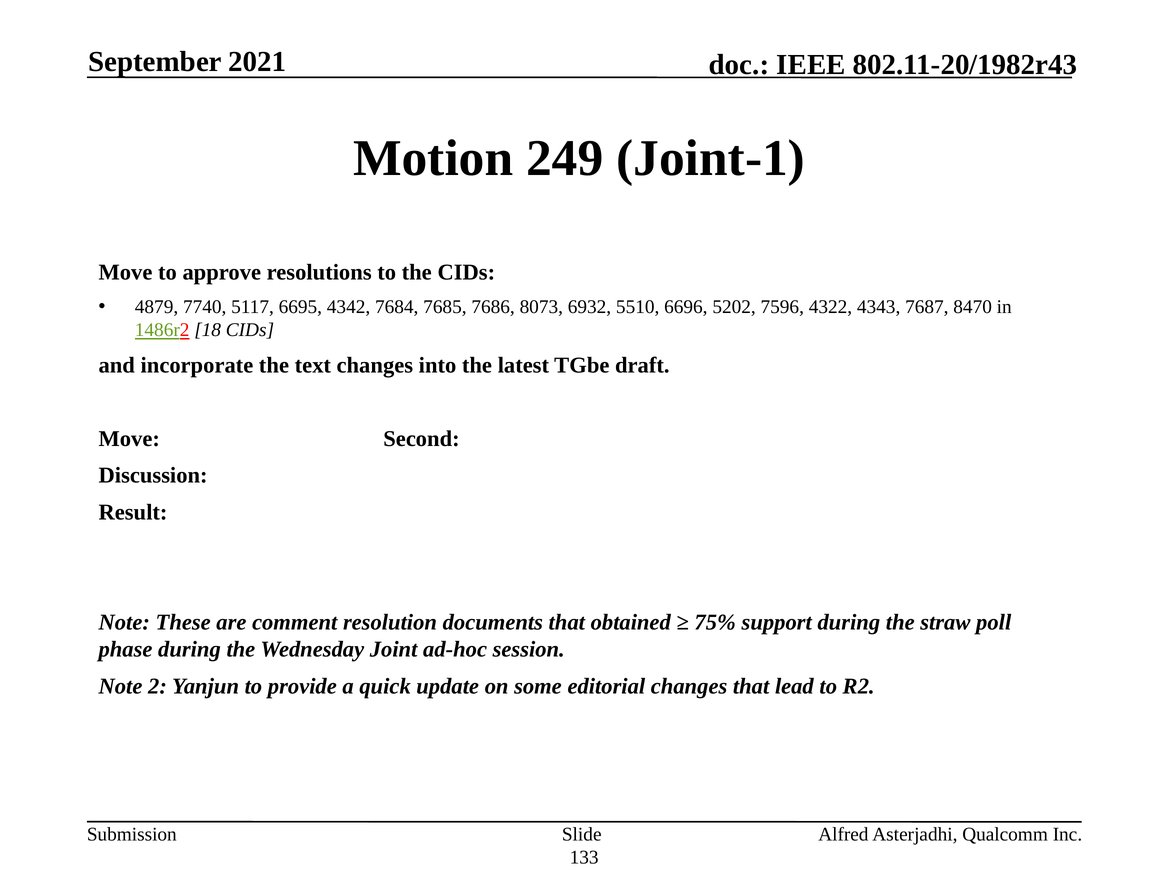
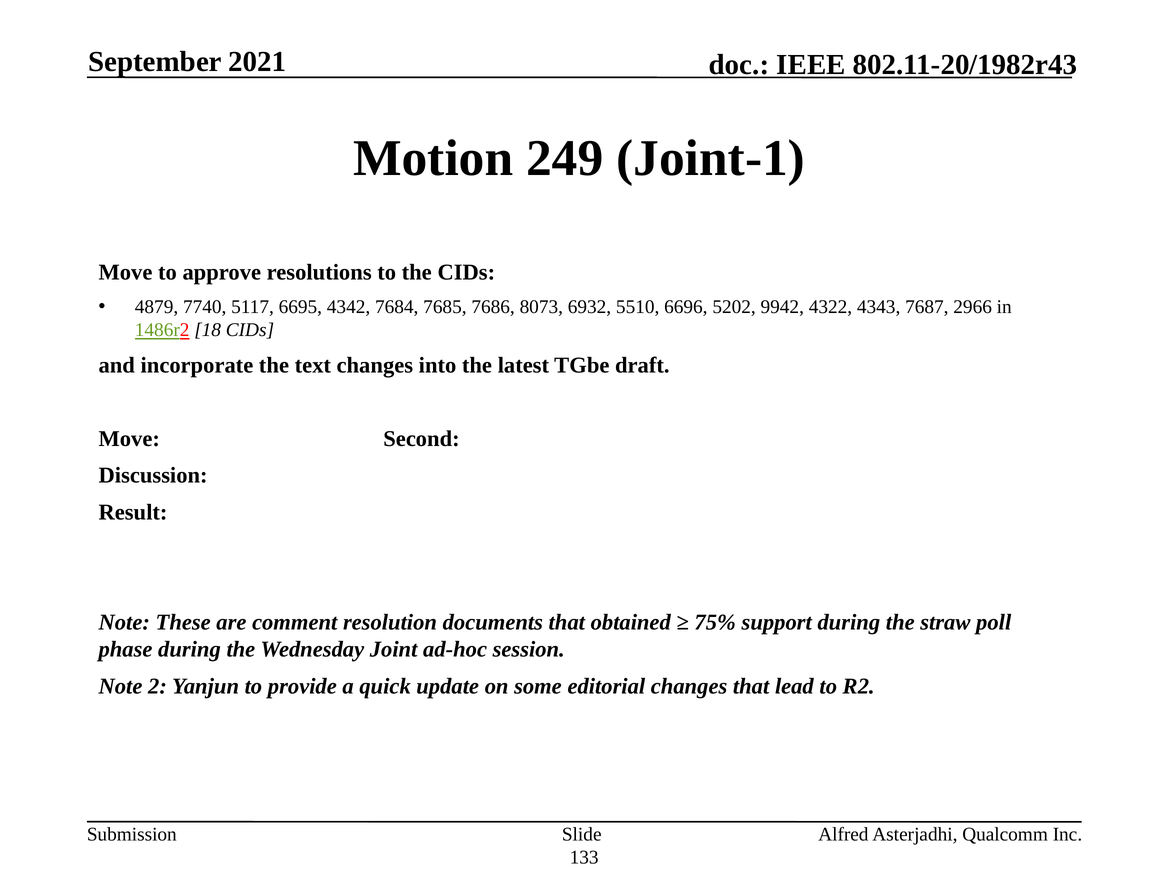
7596: 7596 -> 9942 (782, 307)
8470: 8470 -> 2966 (973, 307)
